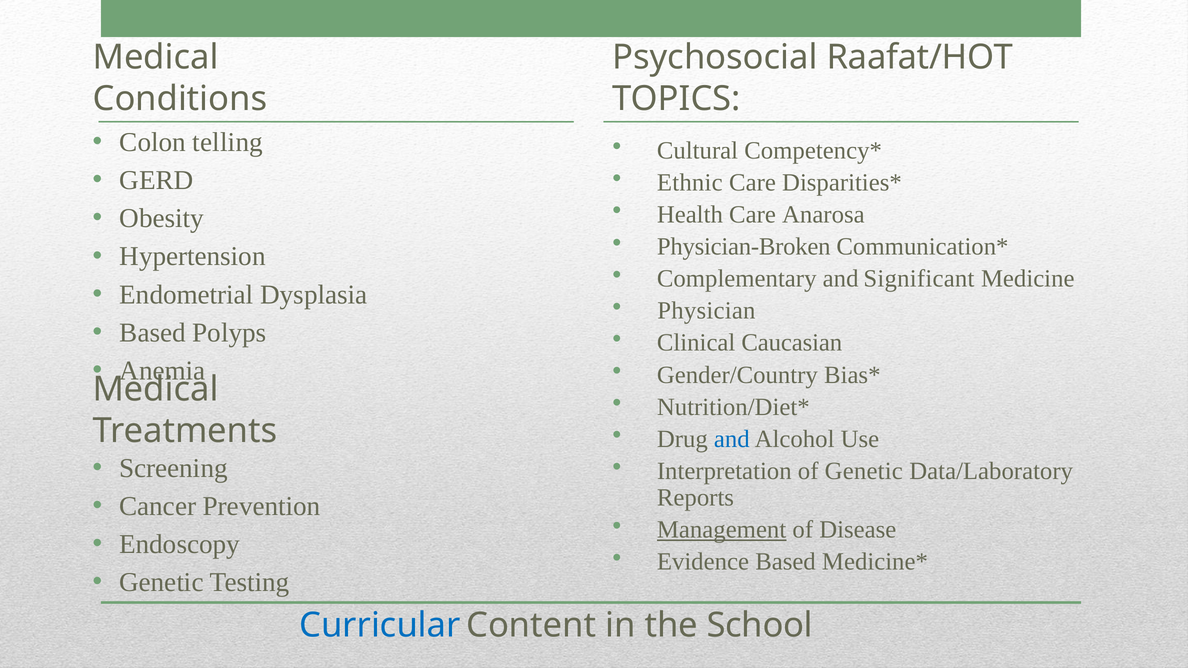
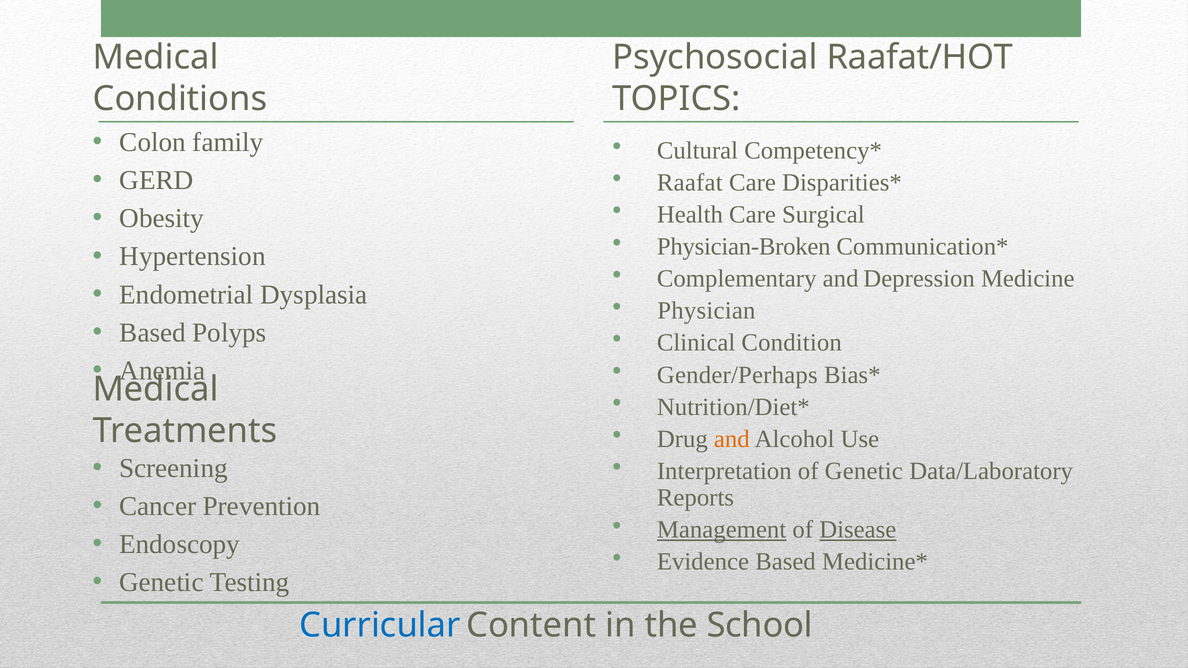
telling: telling -> family (228, 142)
Ethnic: Ethnic -> Raafat (690, 183)
Anarosa: Anarosa -> Surgical (823, 215)
Significant: Significant -> Depression (919, 279)
Caucasian: Caucasian -> Condition (792, 343)
Gender/Country: Gender/Country -> Gender/Perhaps (737, 375)
and colour: blue -> orange (732, 439)
Disease underline: none -> present (858, 530)
